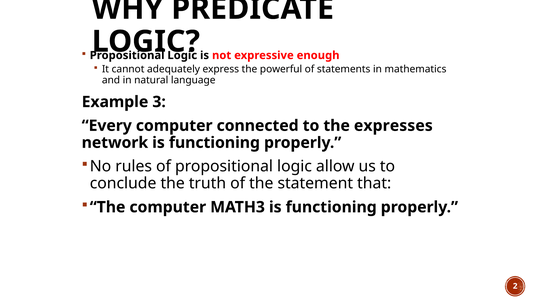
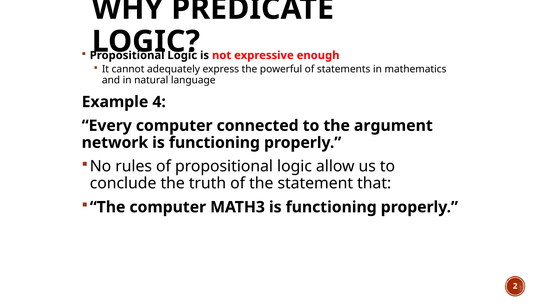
3: 3 -> 4 (159, 102)
expresses: expresses -> argument (393, 126)
